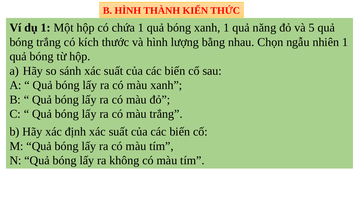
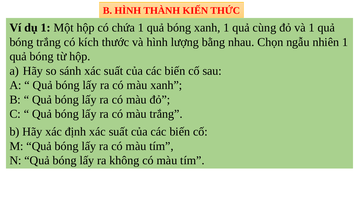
năng: năng -> cùng (264, 28)
và 5: 5 -> 1 (312, 28)
